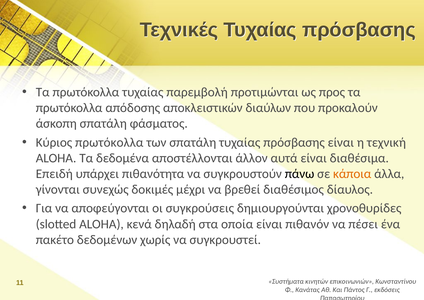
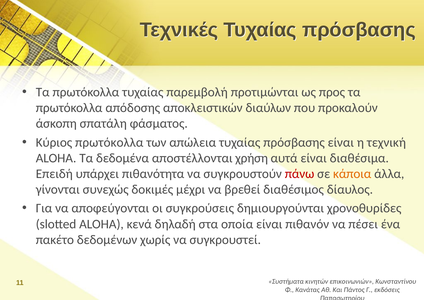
των σπατάλη: σπατάλη -> απώλεια (193, 142)
άλλον: άλλον -> χρήση (252, 158)
πάνω colour: black -> red (300, 174)
